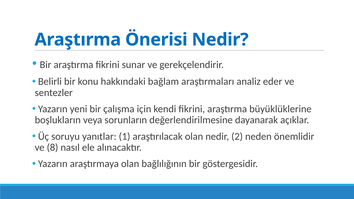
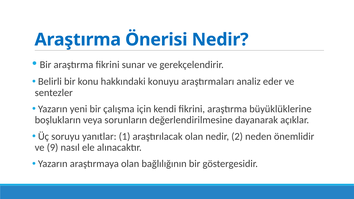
bağlam: bağlam -> konuyu (163, 82)
8: 8 -> 9 (53, 148)
